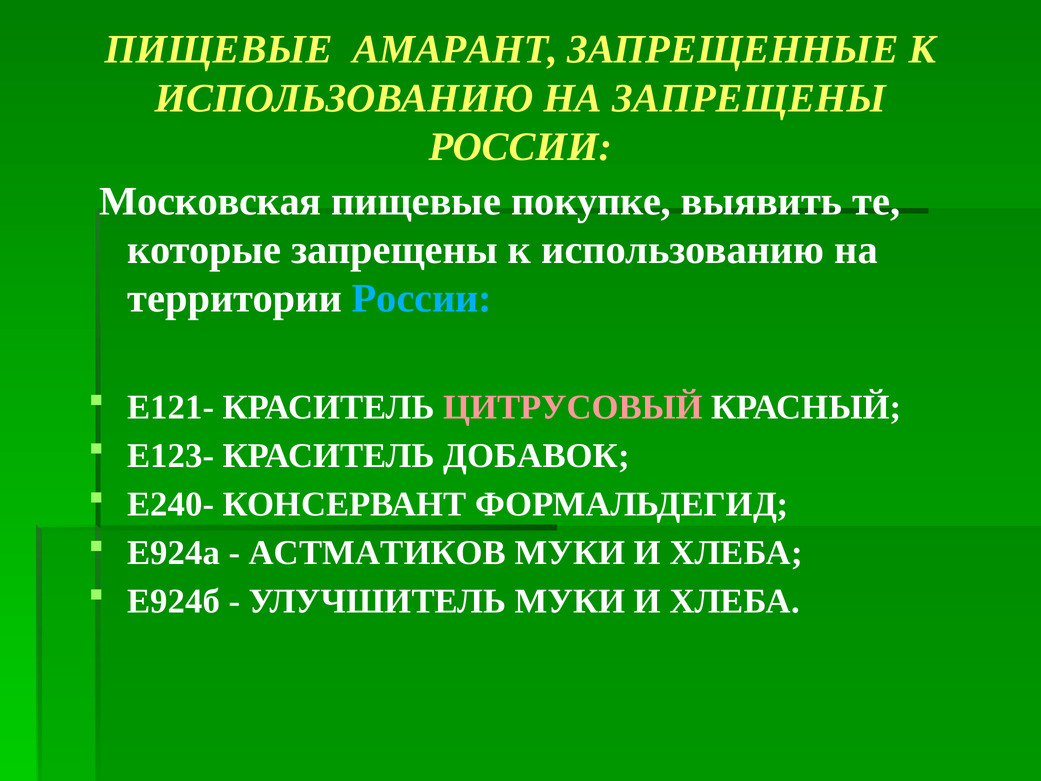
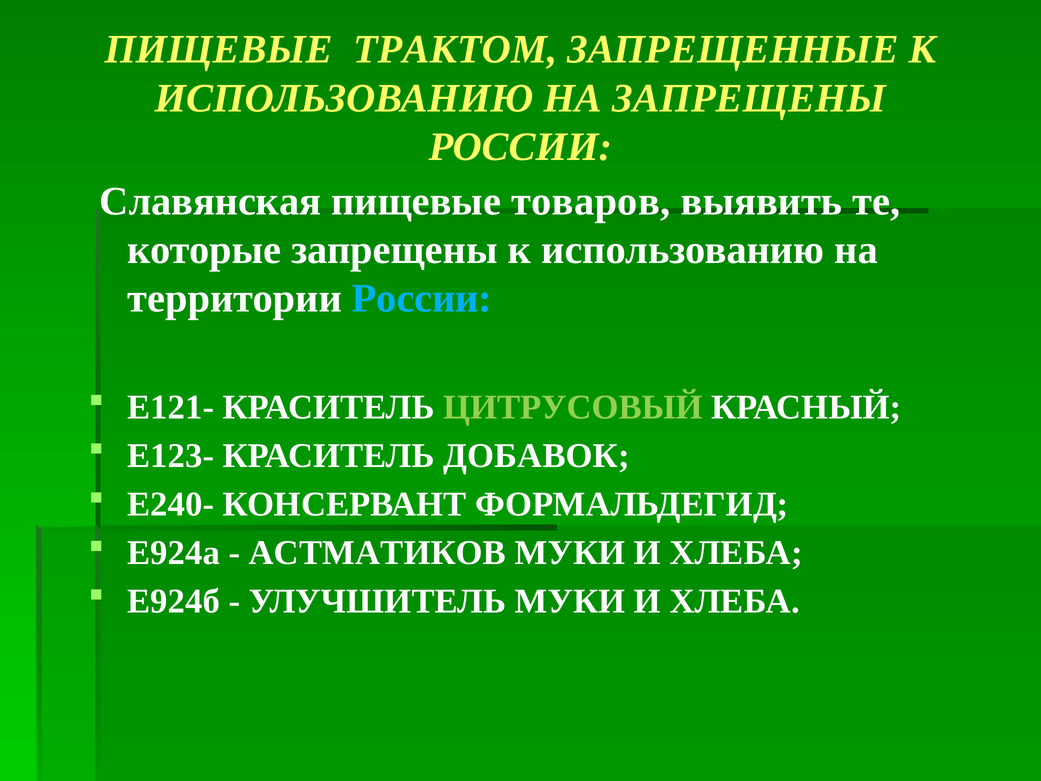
АМАРАНТ: АМАРАНТ -> ТРАКТОМ (455, 50)
Московская: Московская -> Славянская (210, 201)
покупке: покупке -> товаров (591, 201)
ЦИТРУСОВЫЙ colour: pink -> light green (573, 407)
